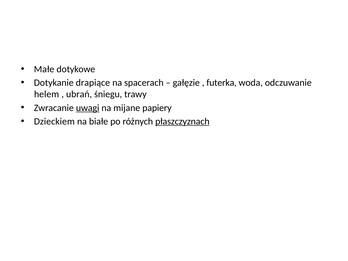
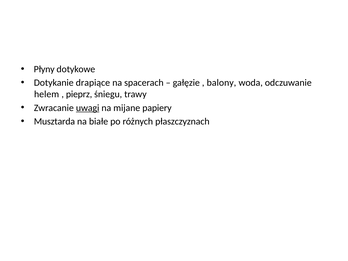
Małe: Małe -> Płyny (44, 69)
futerka: futerka -> balony (221, 83)
ubrań: ubrań -> pieprz (79, 94)
Dzieckiem: Dzieckiem -> Musztarda (54, 121)
płaszczyznach underline: present -> none (182, 121)
